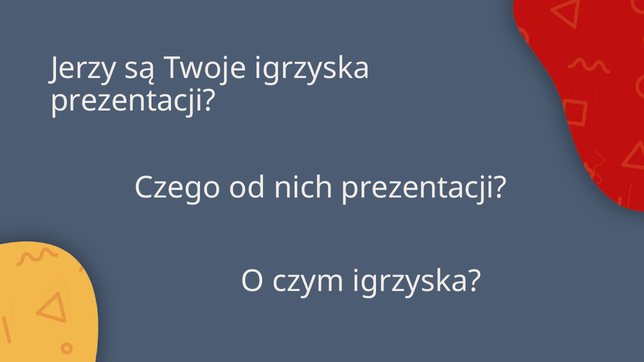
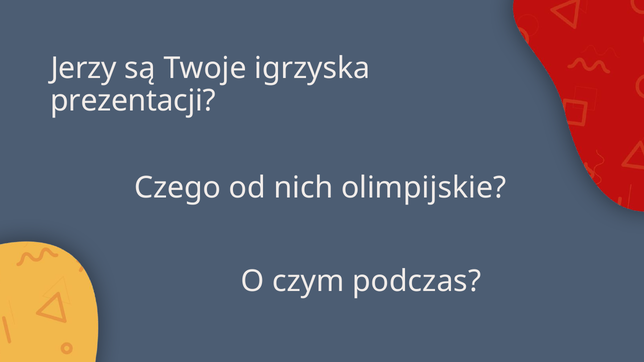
nich prezentacji: prezentacji -> olimpijskie (424, 188)
czym igrzyska: igrzyska -> podczas (417, 281)
